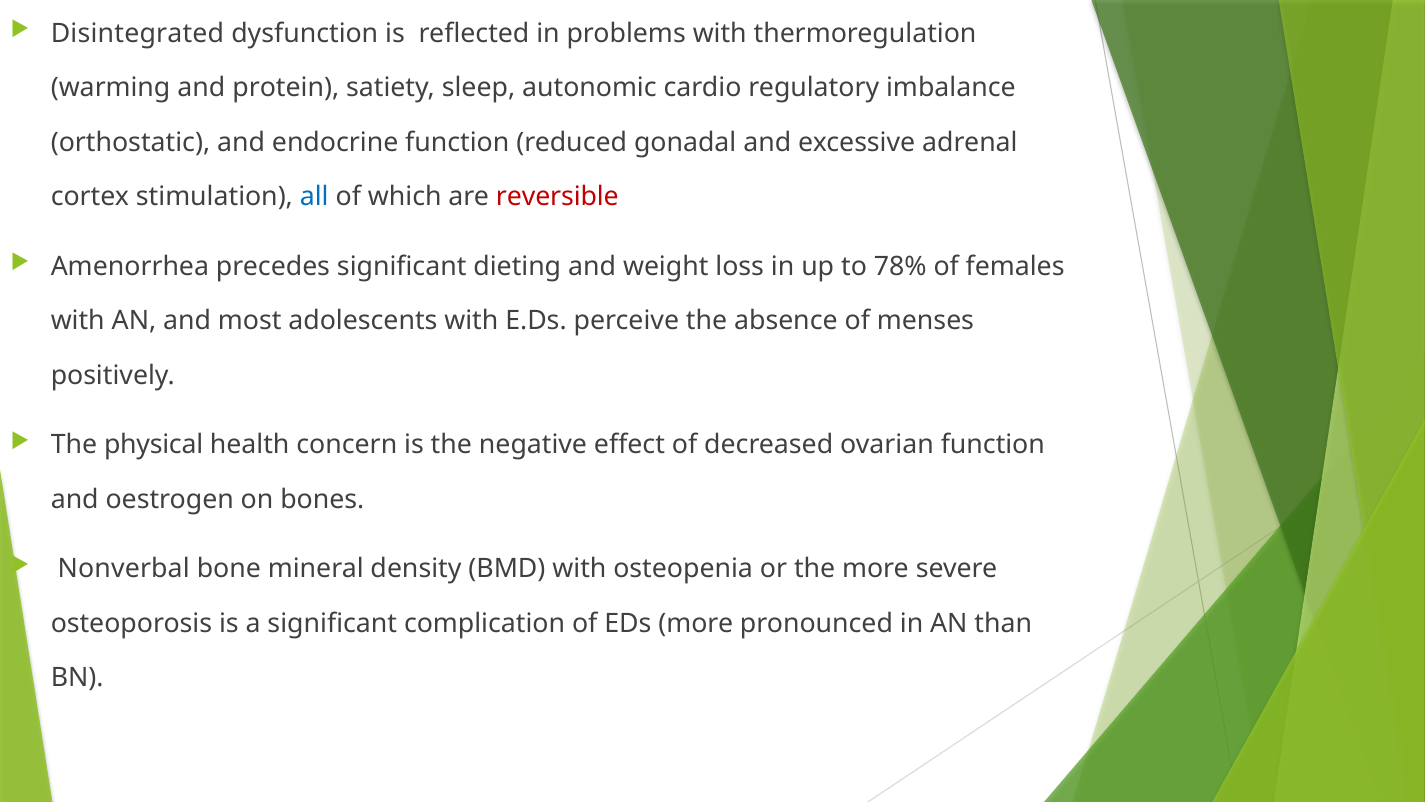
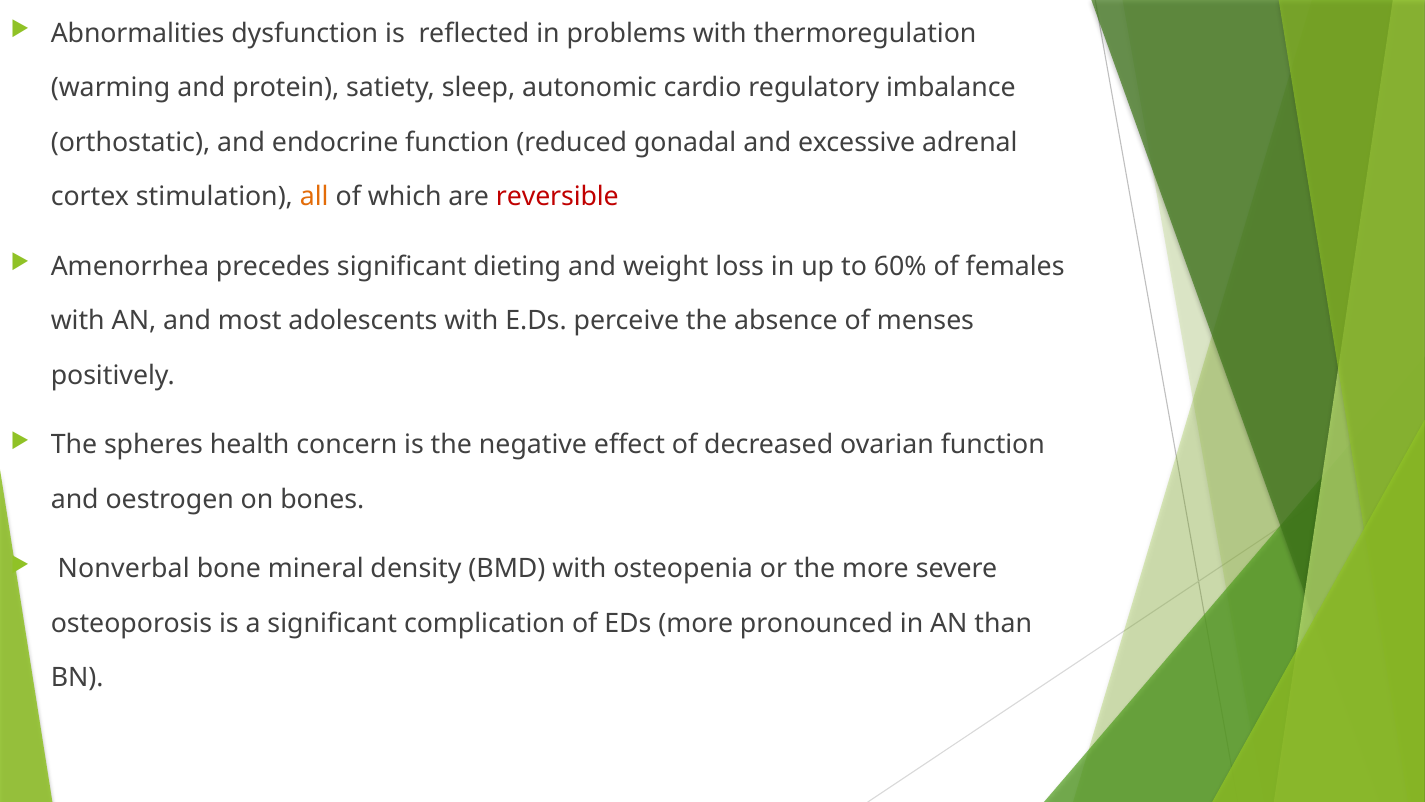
Disintegrated: Disintegrated -> Abnormalities (138, 33)
all colour: blue -> orange (314, 197)
78%: 78% -> 60% (900, 266)
physical: physical -> spheres (154, 445)
